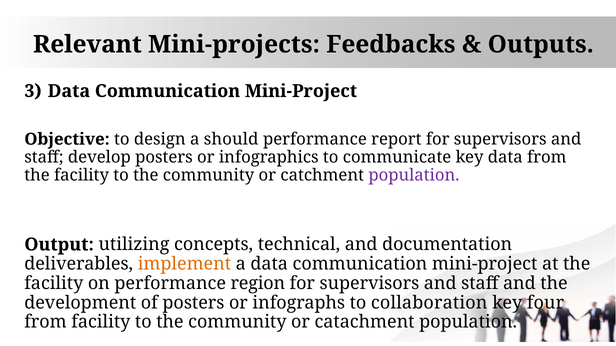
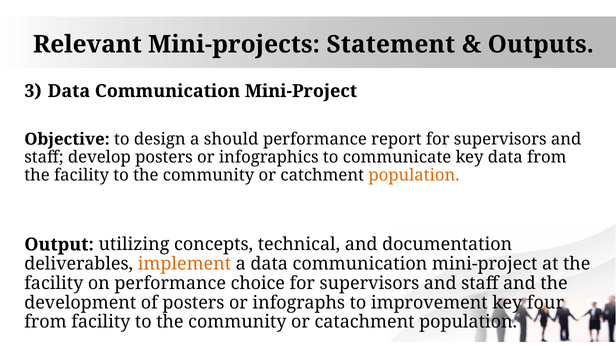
Feedbacks: Feedbacks -> Statement (391, 44)
population colour: purple -> orange (414, 175)
region: region -> choice (258, 284)
collaboration: collaboration -> improvement (429, 303)
